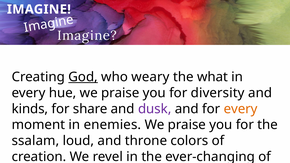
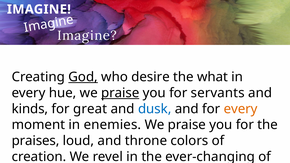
weary: weary -> desire (151, 77)
praise underline: none -> present (120, 93)
diversity: diversity -> servants (218, 93)
share: share -> great (90, 109)
dusk colour: purple -> blue (155, 109)
ssalam: ssalam -> praises (36, 141)
